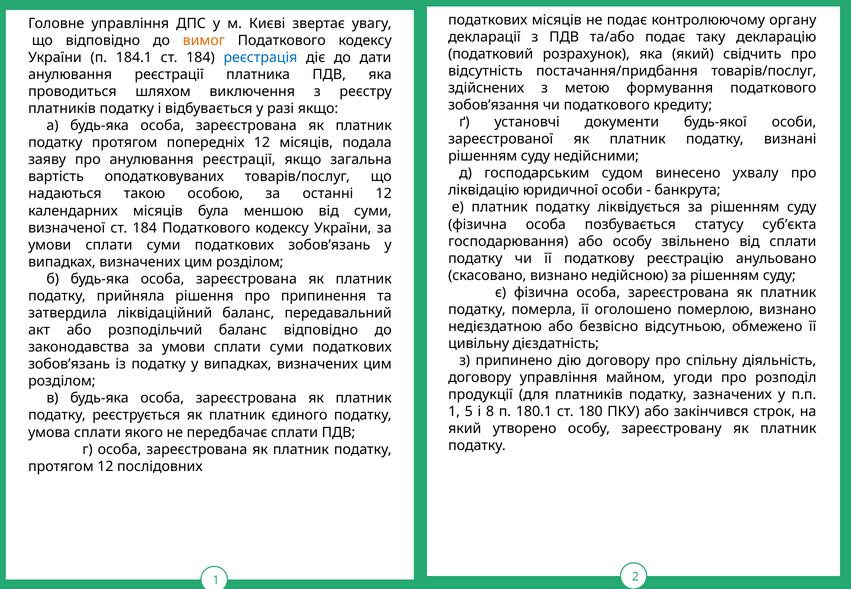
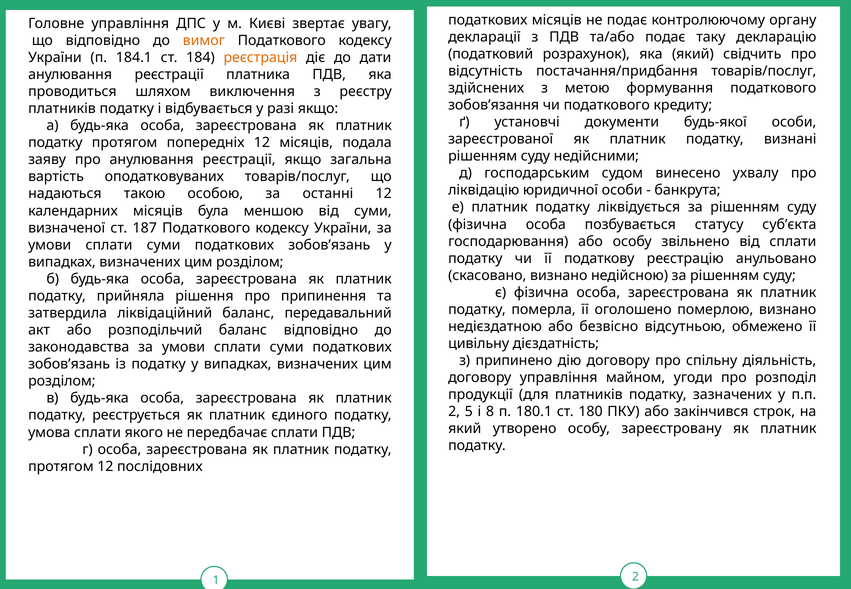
реєстрація colour: blue -> orange (260, 58)
визначеної ст 184: 184 -> 187 (145, 228)
1: 1 -> 2 (454, 412)
